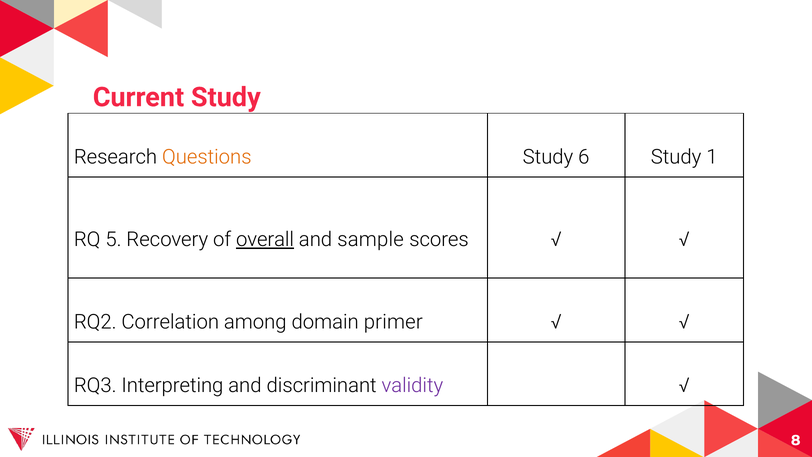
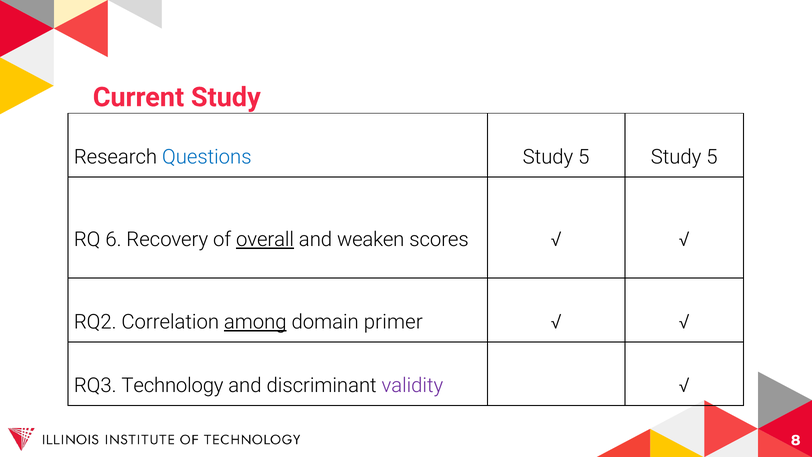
Questions colour: orange -> blue (207, 157)
6: 6 -> 5 (584, 157)
1: 1 -> 5 (712, 157)
5: 5 -> 6 (113, 239)
sample: sample -> weaken (371, 239)
among underline: none -> present (255, 322)
Interpreting: Interpreting -> Technology (172, 385)
